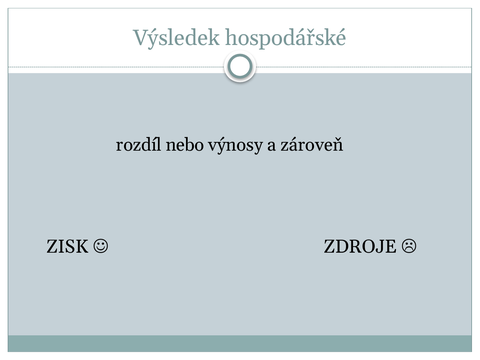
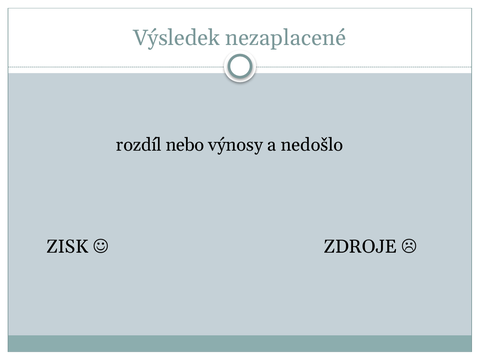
hospodářské: hospodářské -> nezaplacené (286, 38)
zároveň: zároveň -> nedošlo (312, 145)
